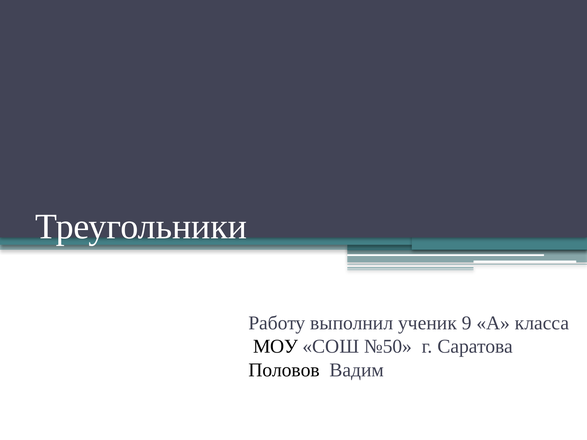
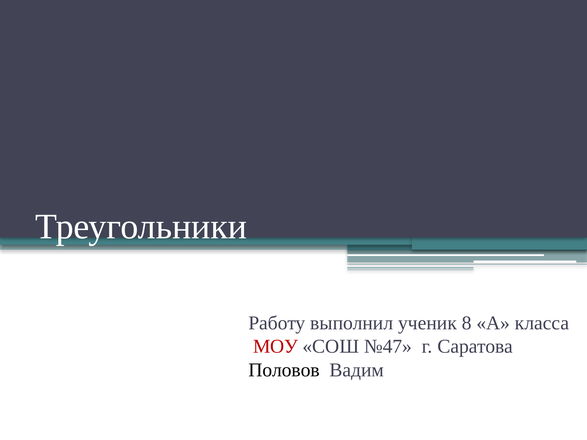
9: 9 -> 8 (467, 323)
МОУ colour: black -> red (276, 347)
№50: №50 -> №47 (388, 347)
